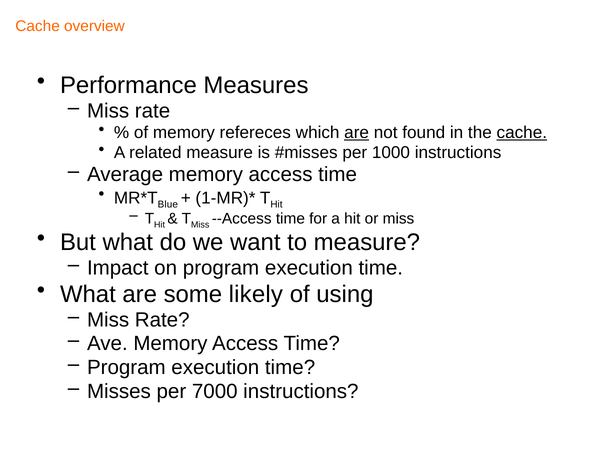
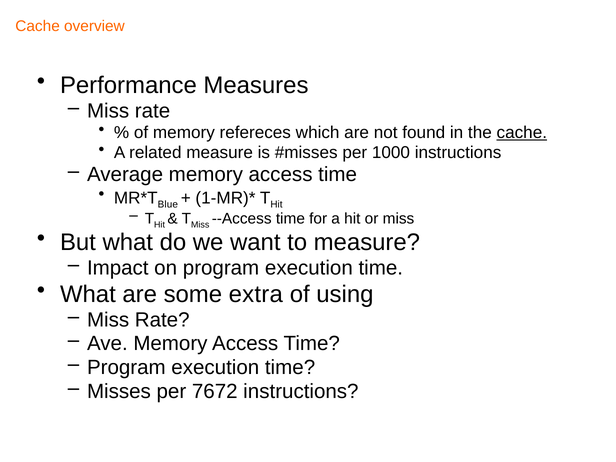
are underline: present -> none (357, 133)
likely: likely -> extra (256, 294)
7000: 7000 -> 7672 (215, 391)
